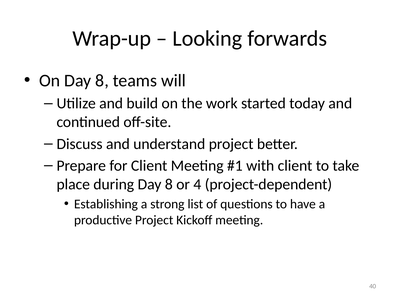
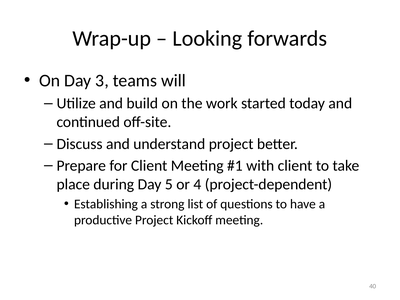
On Day 8: 8 -> 3 (102, 81)
during Day 8: 8 -> 5 (169, 184)
